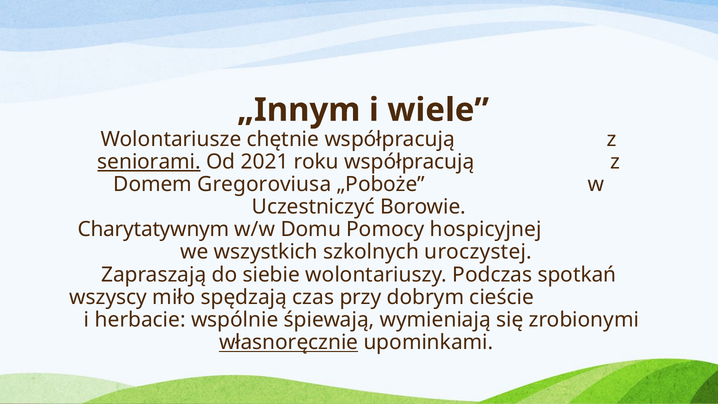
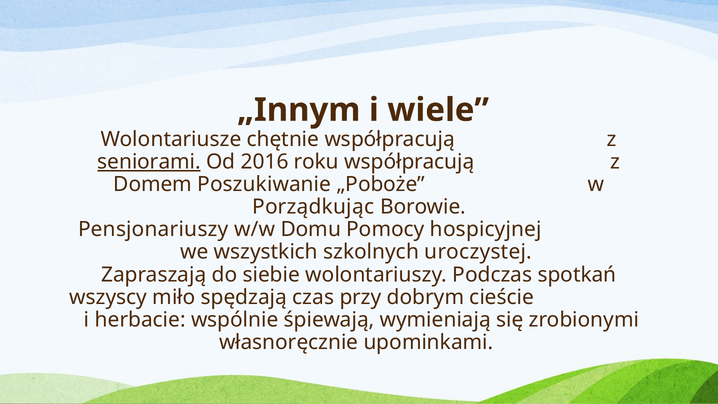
2021: 2021 -> 2016 (265, 162)
Gregoroviusa: Gregoroviusa -> Poszukiwanie (264, 184)
Uczestniczyć: Uczestniczyć -> Porządkując (313, 207)
Charytatywnym: Charytatywnym -> Pensjonariuszy (153, 229)
własnoręcznie underline: present -> none (289, 342)
